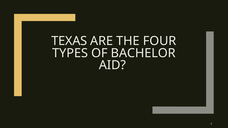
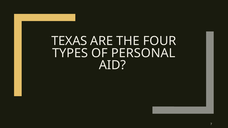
BACHELOR: BACHELOR -> PERSONAL (143, 53)
